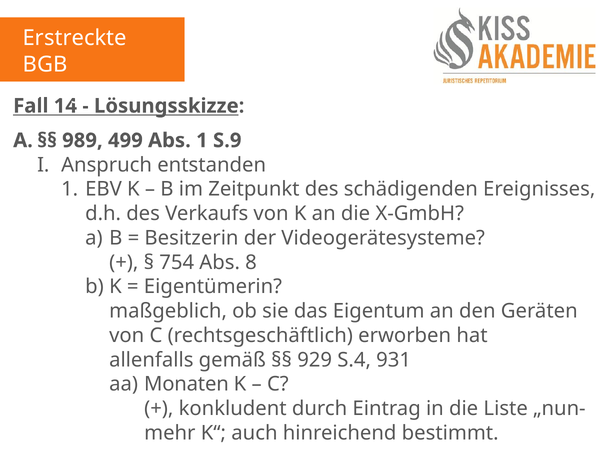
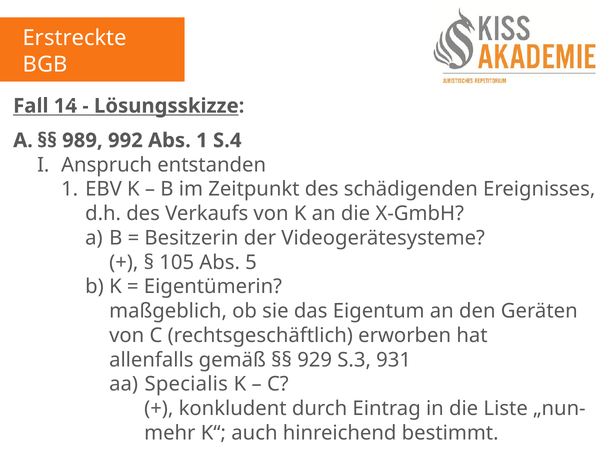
499: 499 -> 992 (125, 140)
S.9: S.9 -> S.4 (227, 140)
754: 754 -> 105 (177, 262)
8: 8 -> 5 (251, 262)
S.4: S.4 -> S.3 (354, 360)
Monaten: Monaten -> Specialis (186, 384)
